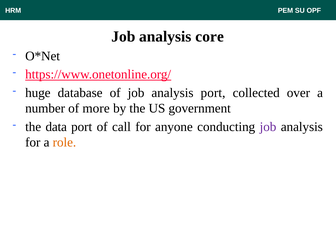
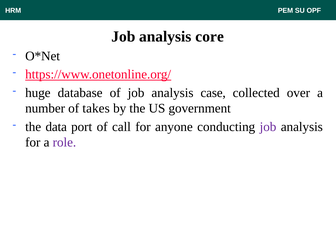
analysis port: port -> case (213, 93)
more: more -> takes (96, 108)
role colour: orange -> purple (64, 142)
